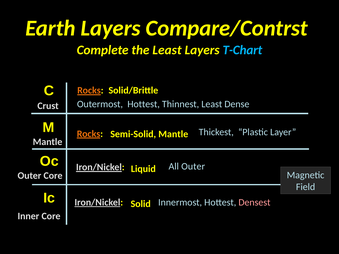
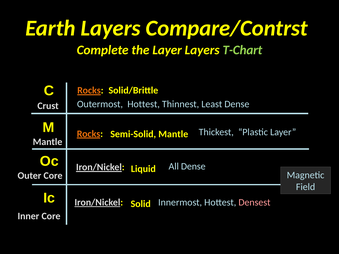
the Least: Least -> Layer (167, 50)
T-Chart colour: light blue -> light green (242, 50)
All Outer: Outer -> Dense (193, 167)
